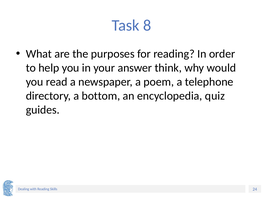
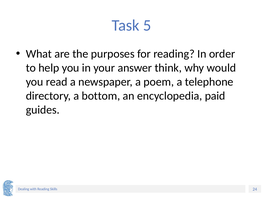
8: 8 -> 5 (147, 25)
quiz: quiz -> paid (215, 96)
